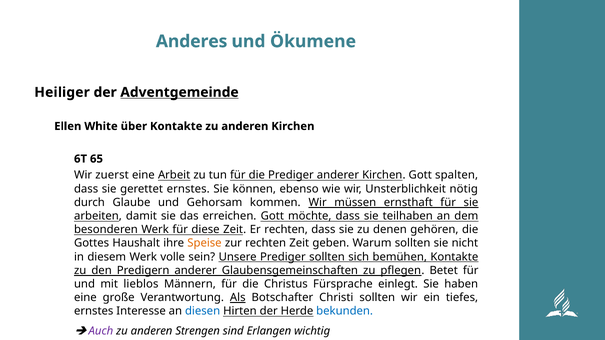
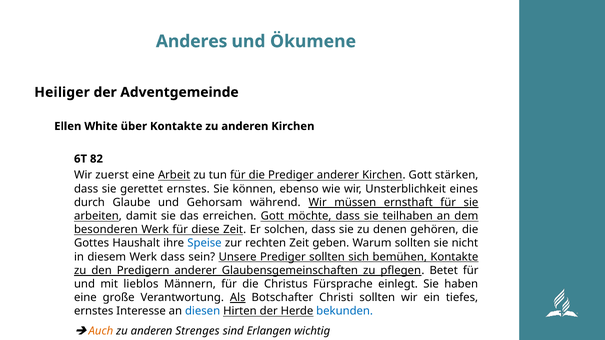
Adventgemeinde underline: present -> none (179, 92)
65: 65 -> 82 (96, 159)
spalten: spalten -> stärken (457, 175)
nötig: nötig -> eines (464, 189)
kommen: kommen -> während (275, 203)
Er rechten: rechten -> solchen (286, 230)
Speise colour: orange -> blue (204, 243)
Werk volle: volle -> dass (173, 257)
Auch colour: purple -> orange (101, 331)
Strengen: Strengen -> Strenges (198, 331)
